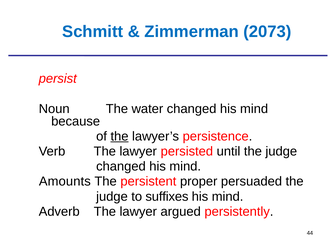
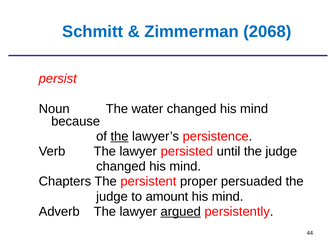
2073: 2073 -> 2068 (267, 32)
Amounts: Amounts -> Chapters (65, 181)
suffixes: suffixes -> amount (167, 196)
argued underline: none -> present (181, 211)
